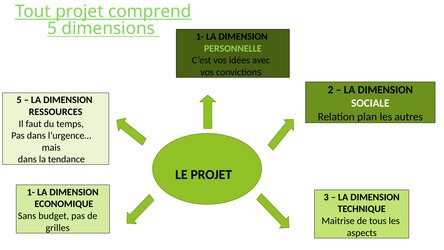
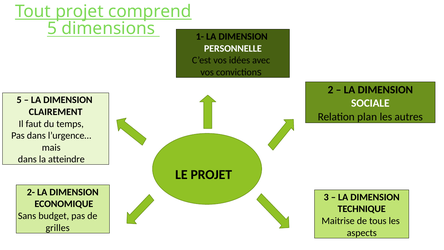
PERSONNELLE colour: light green -> white (233, 48)
RESSOURCES: RESSOURCES -> CLAIREMENT (56, 112)
tendance: tendance -> atteindre (66, 159)
1-: 1- -> 2- (31, 192)
